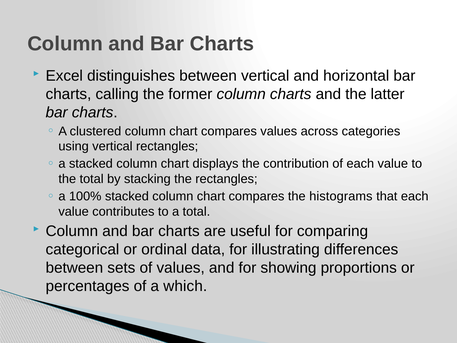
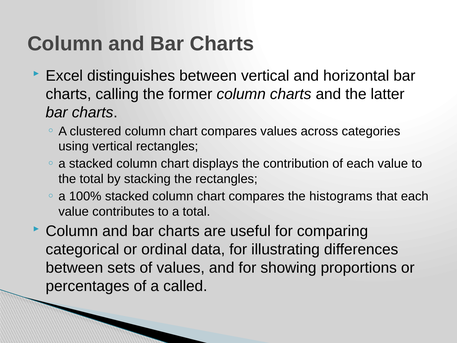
which: which -> called (185, 286)
